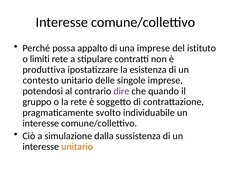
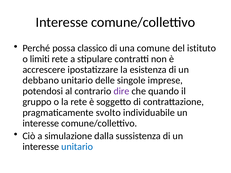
appalto: appalto -> classico (93, 48)
una imprese: imprese -> comune (153, 48)
produttiva: produttiva -> accrescere (44, 70)
contesto: contesto -> debbano (41, 80)
unitario colour: orange -> blue (77, 147)
